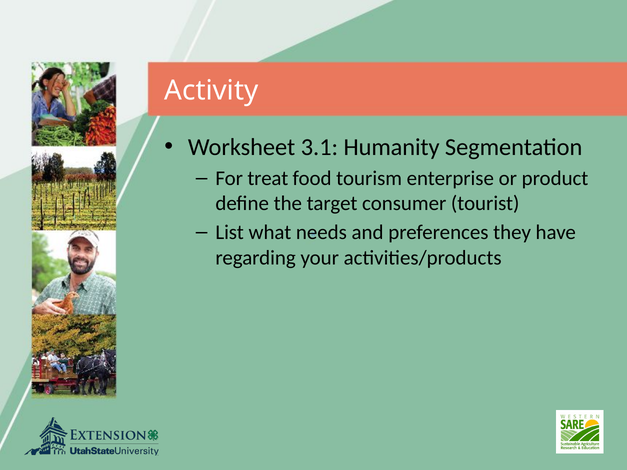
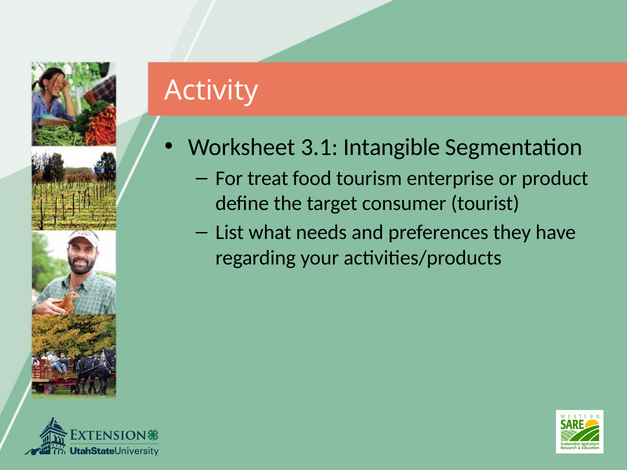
Humanity: Humanity -> Intangible (392, 147)
